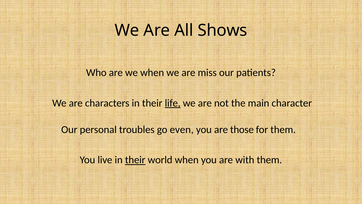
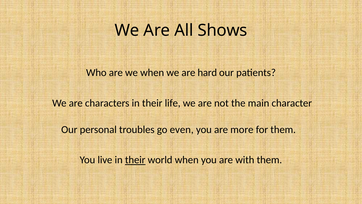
miss: miss -> hard (207, 73)
life underline: present -> none (173, 103)
those: those -> more (242, 129)
